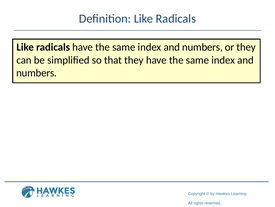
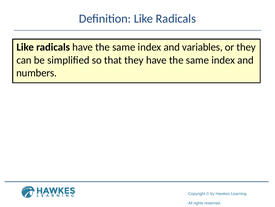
numbers: numbers -> variables (202, 47)
